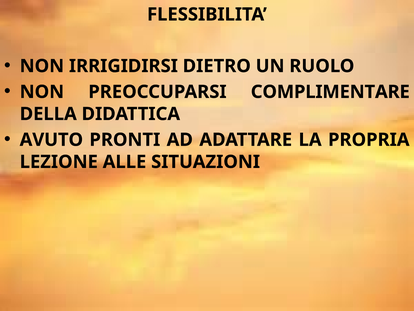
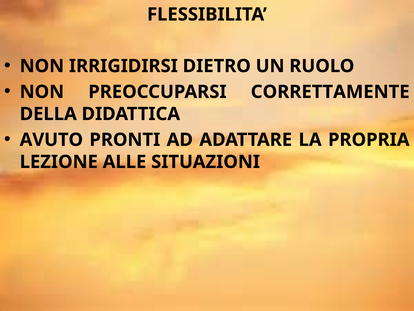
COMPLIMENTARE: COMPLIMENTARE -> CORRETTAMENTE (330, 92)
